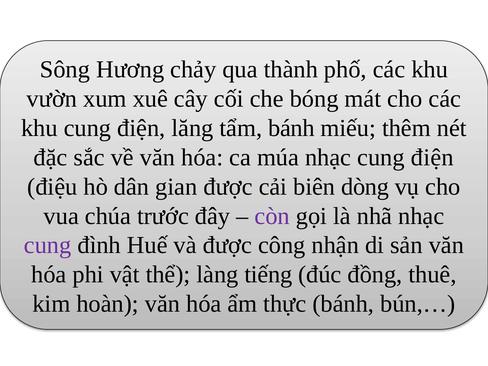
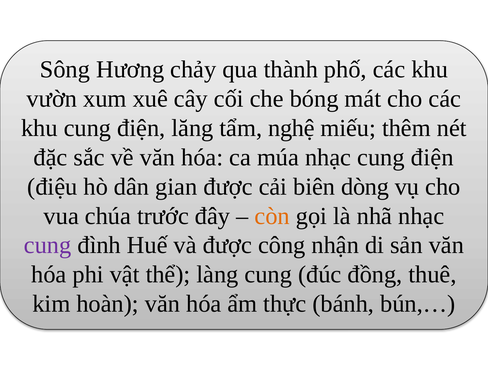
tẩm bánh: bánh -> nghệ (291, 128)
còn colour: purple -> orange (272, 216)
làng tiếng: tiếng -> cung (268, 275)
